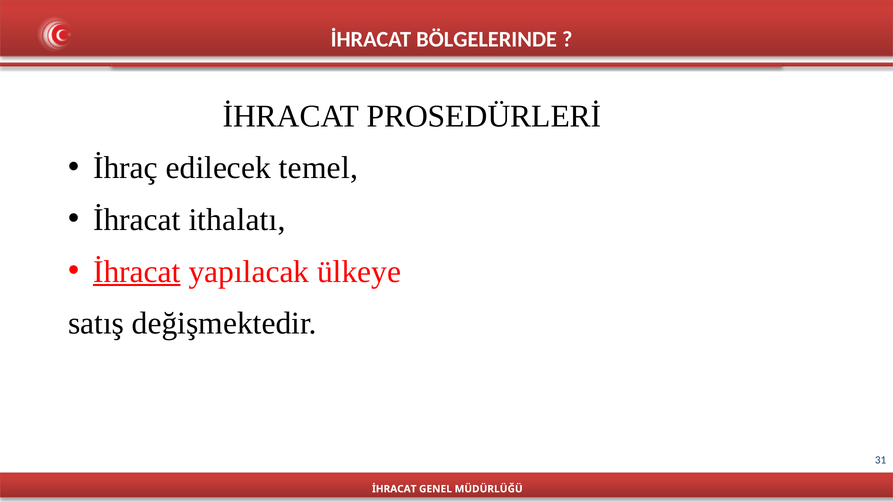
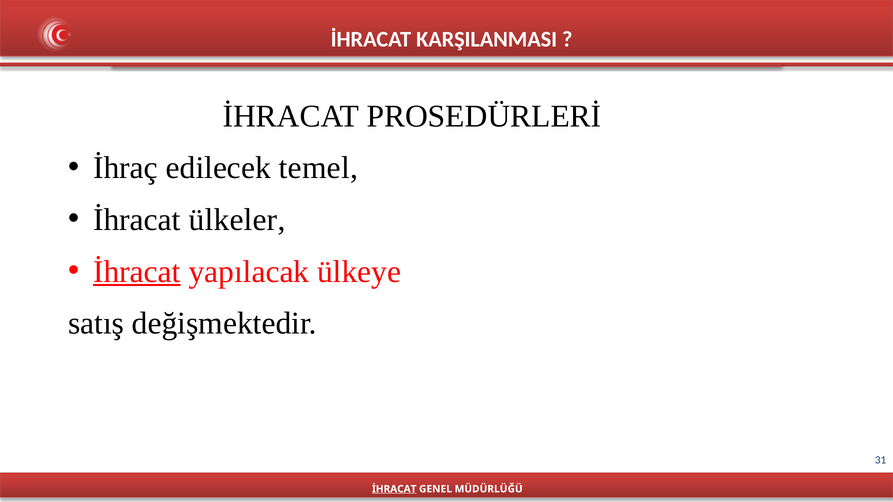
BÖLGELERINDE: BÖLGELERINDE -> KARŞILANMASI (487, 40)
ithalatı: ithalatı -> ülkeler (237, 220)
İHRACAT underline: none -> present (394, 489)
